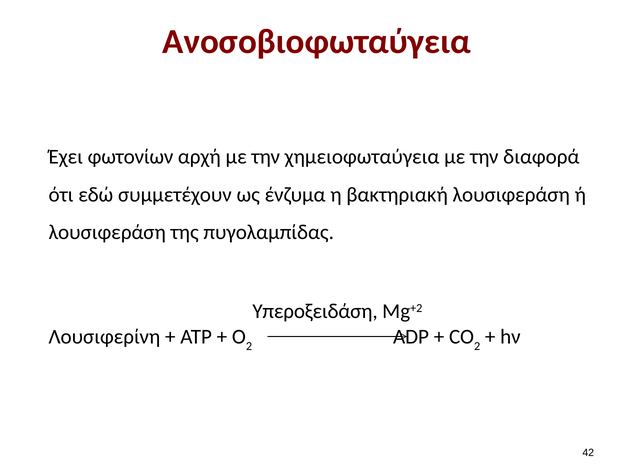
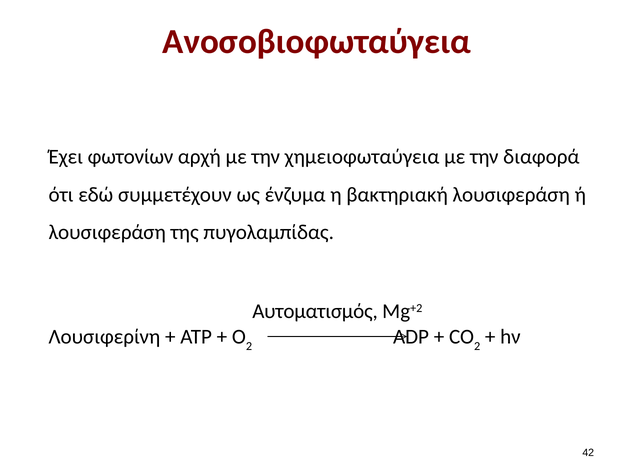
Yπεροξειδάση: Yπεροξειδάση -> Αυτοματισμός (315, 312)
